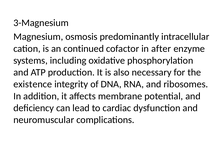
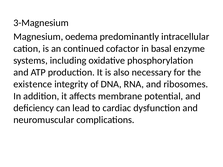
osmosis: osmosis -> oedema (81, 37)
after: after -> basal (161, 49)
